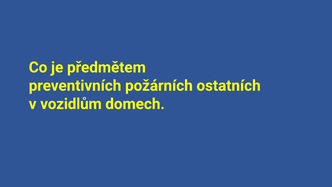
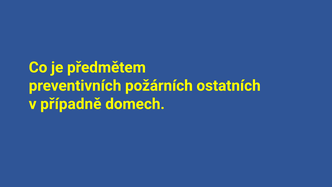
vozidlům: vozidlům -> případně (71, 104)
